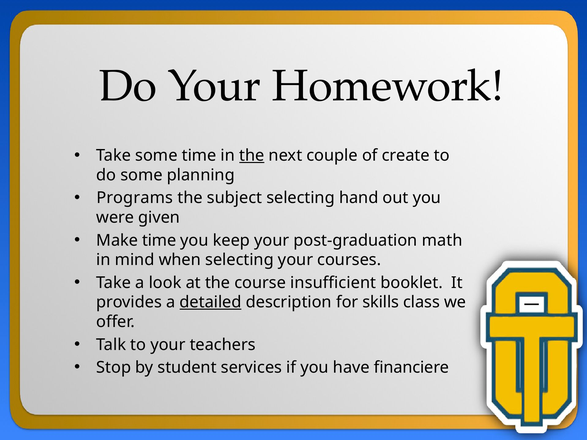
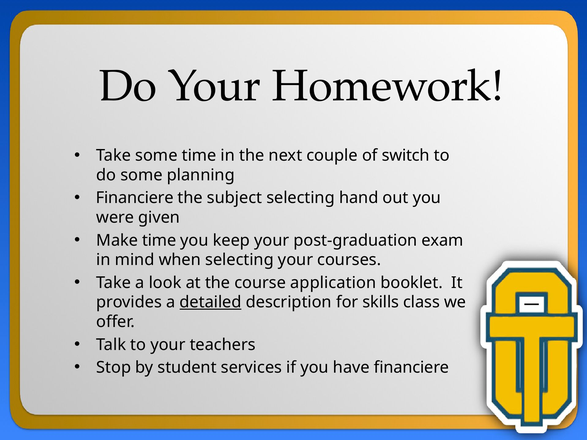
the underline: present -> none (252, 156)
create: create -> switch (406, 156)
Programs: Programs -> Financiere (135, 198)
math: math -> exam (442, 240)
insufficient: insufficient -> application (333, 283)
